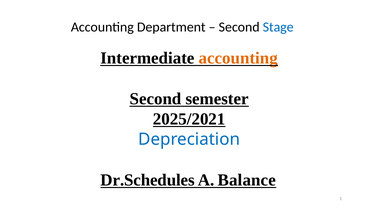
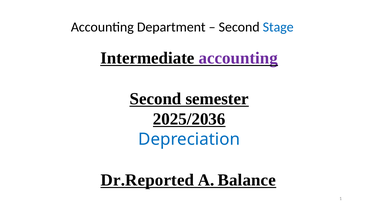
accounting colour: orange -> purple (238, 58)
2025/2021: 2025/2021 -> 2025/2036 (189, 119)
Dr.Schedules: Dr.Schedules -> Dr.Reported (147, 180)
